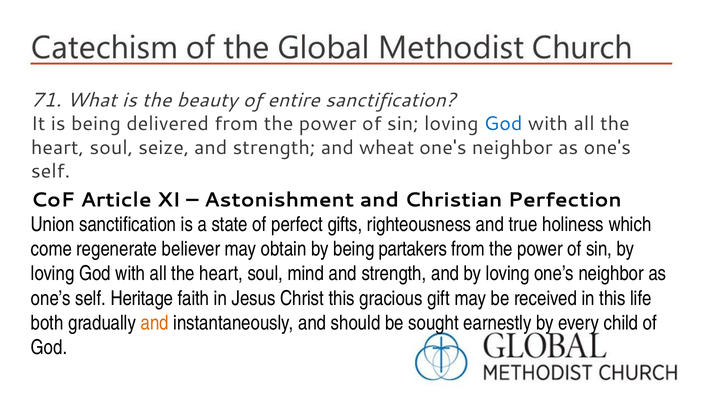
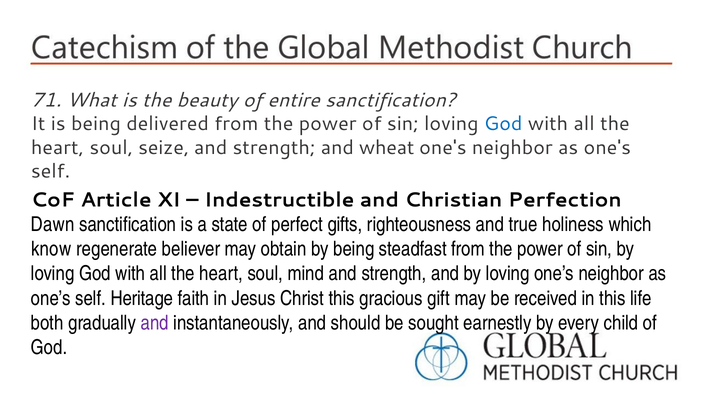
Astonishment: Astonishment -> Indestructible (279, 200)
Union: Union -> Dawn (53, 225)
come: come -> know (51, 249)
partakers: partakers -> steadfast (413, 249)
and colour: orange -> purple (155, 323)
